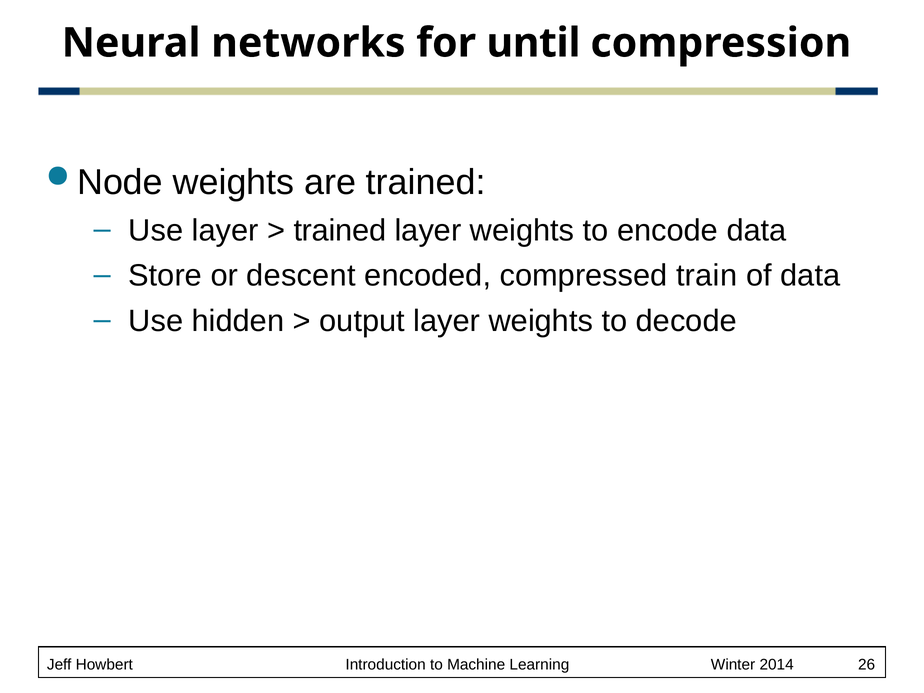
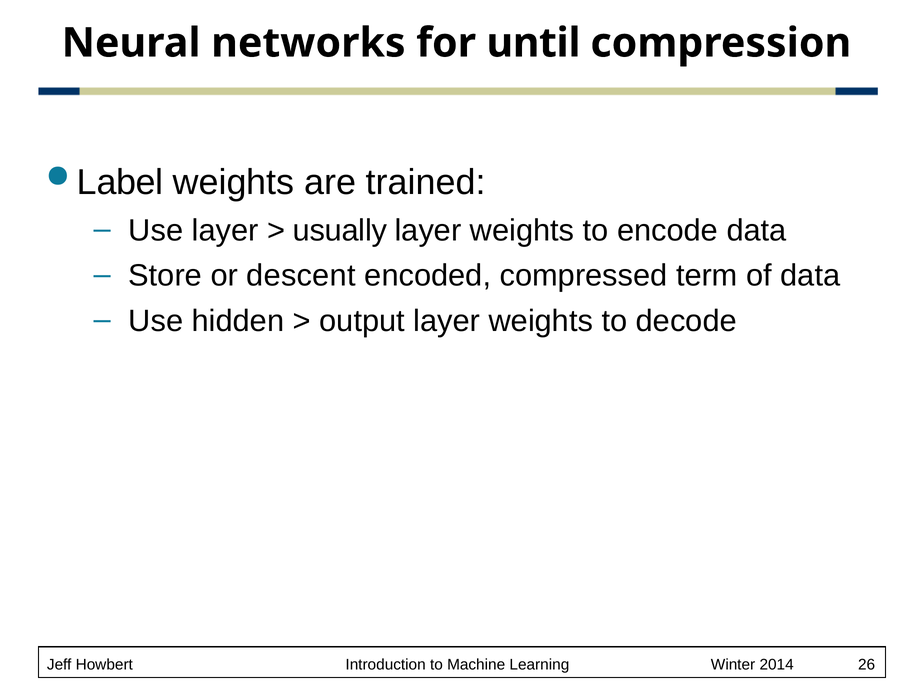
Node: Node -> Label (120, 183)
trained: trained -> usually (340, 230)
train: train -> term (707, 276)
